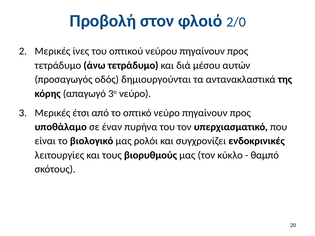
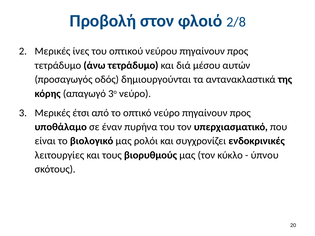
2/0: 2/0 -> 2/8 (236, 22)
θαμπό: θαμπό -> ύπνου (265, 155)
